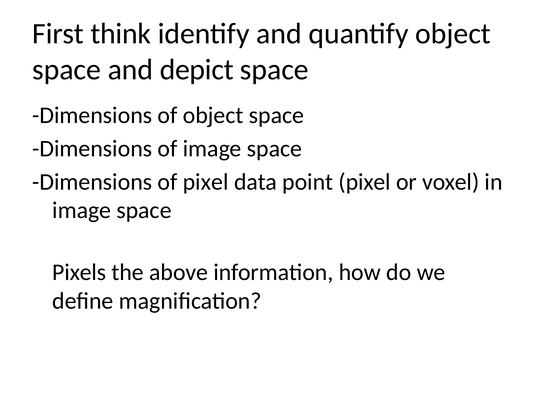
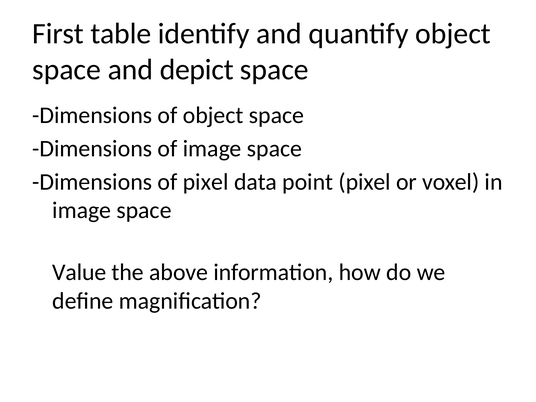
think: think -> table (121, 34)
Pixels: Pixels -> Value (79, 272)
